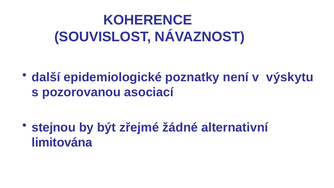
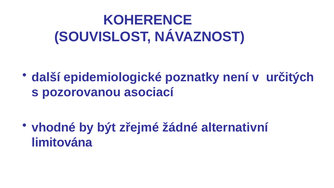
výskytu: výskytu -> určitých (290, 77)
stejnou: stejnou -> vhodné (54, 127)
